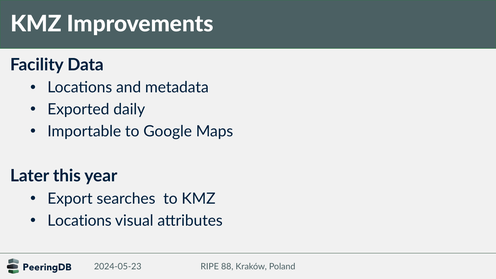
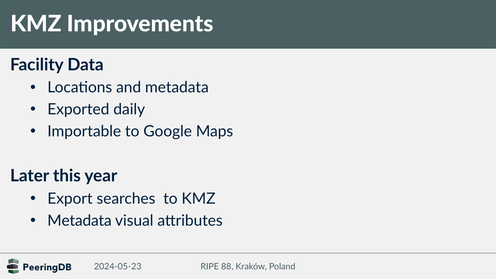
Locations: Locations -> Metadata (79, 221)
